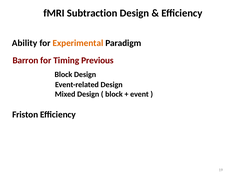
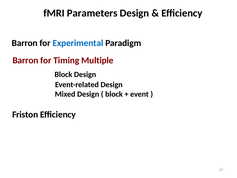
Subtraction: Subtraction -> Parameters (92, 13)
Ability: Ability -> Barron (25, 43)
Experimental colour: orange -> blue (78, 43)
Previous: Previous -> Multiple (97, 60)
